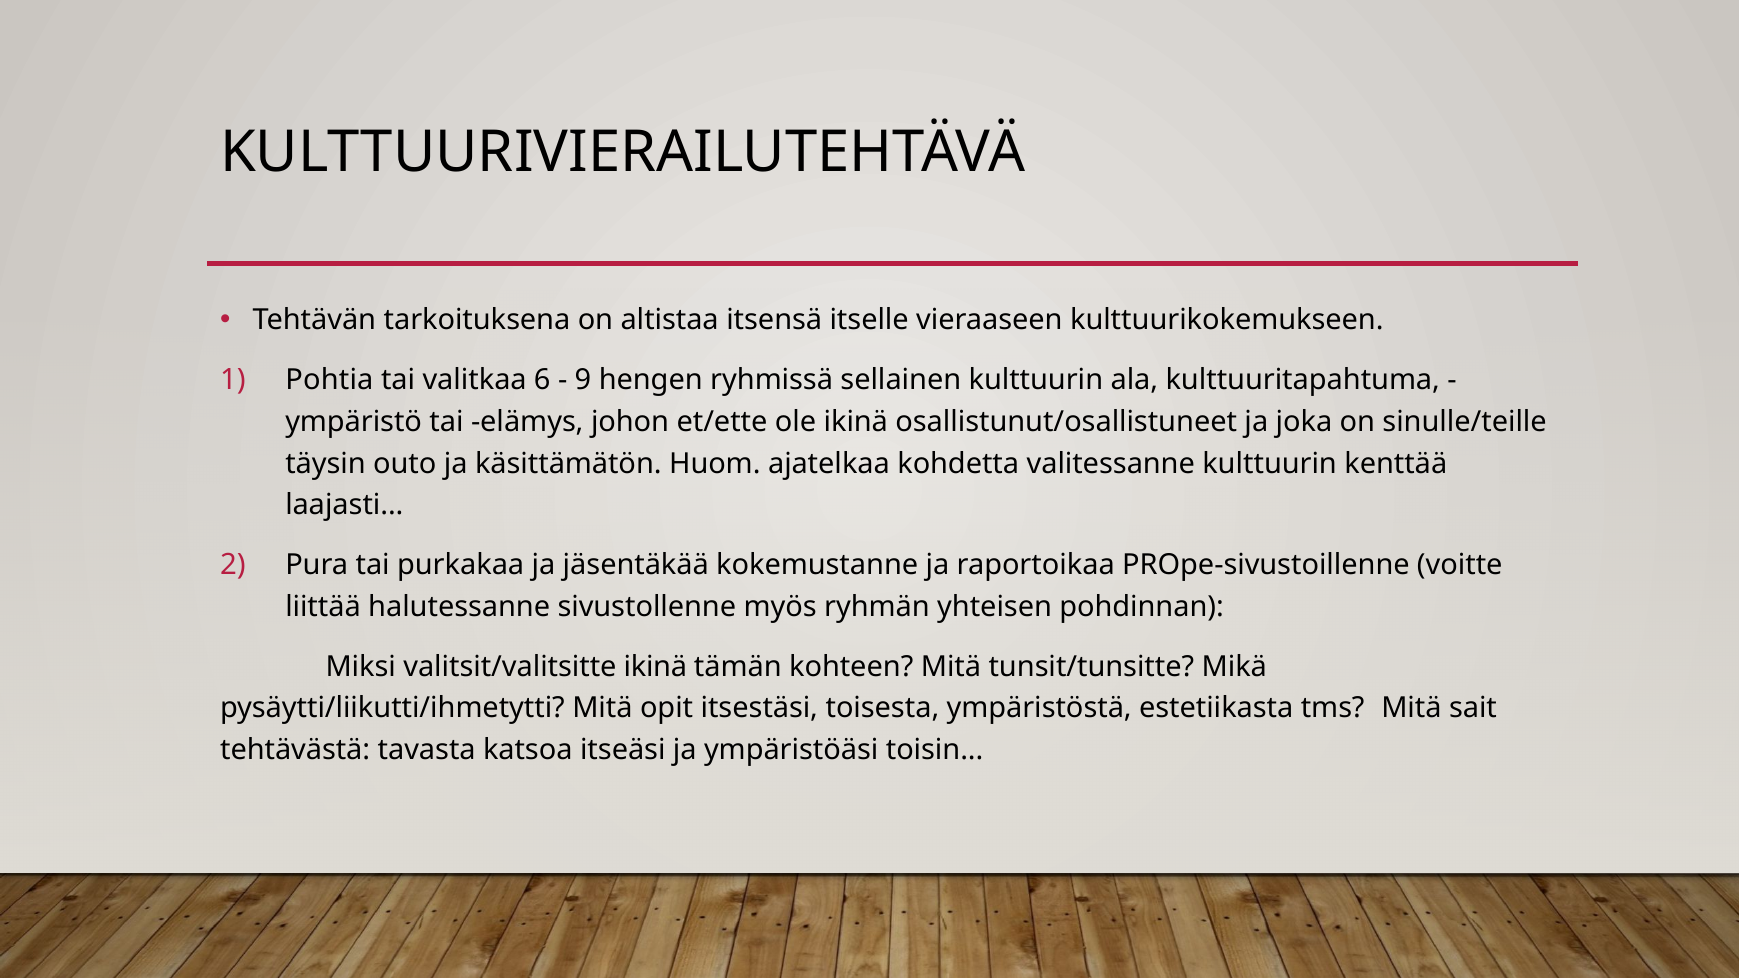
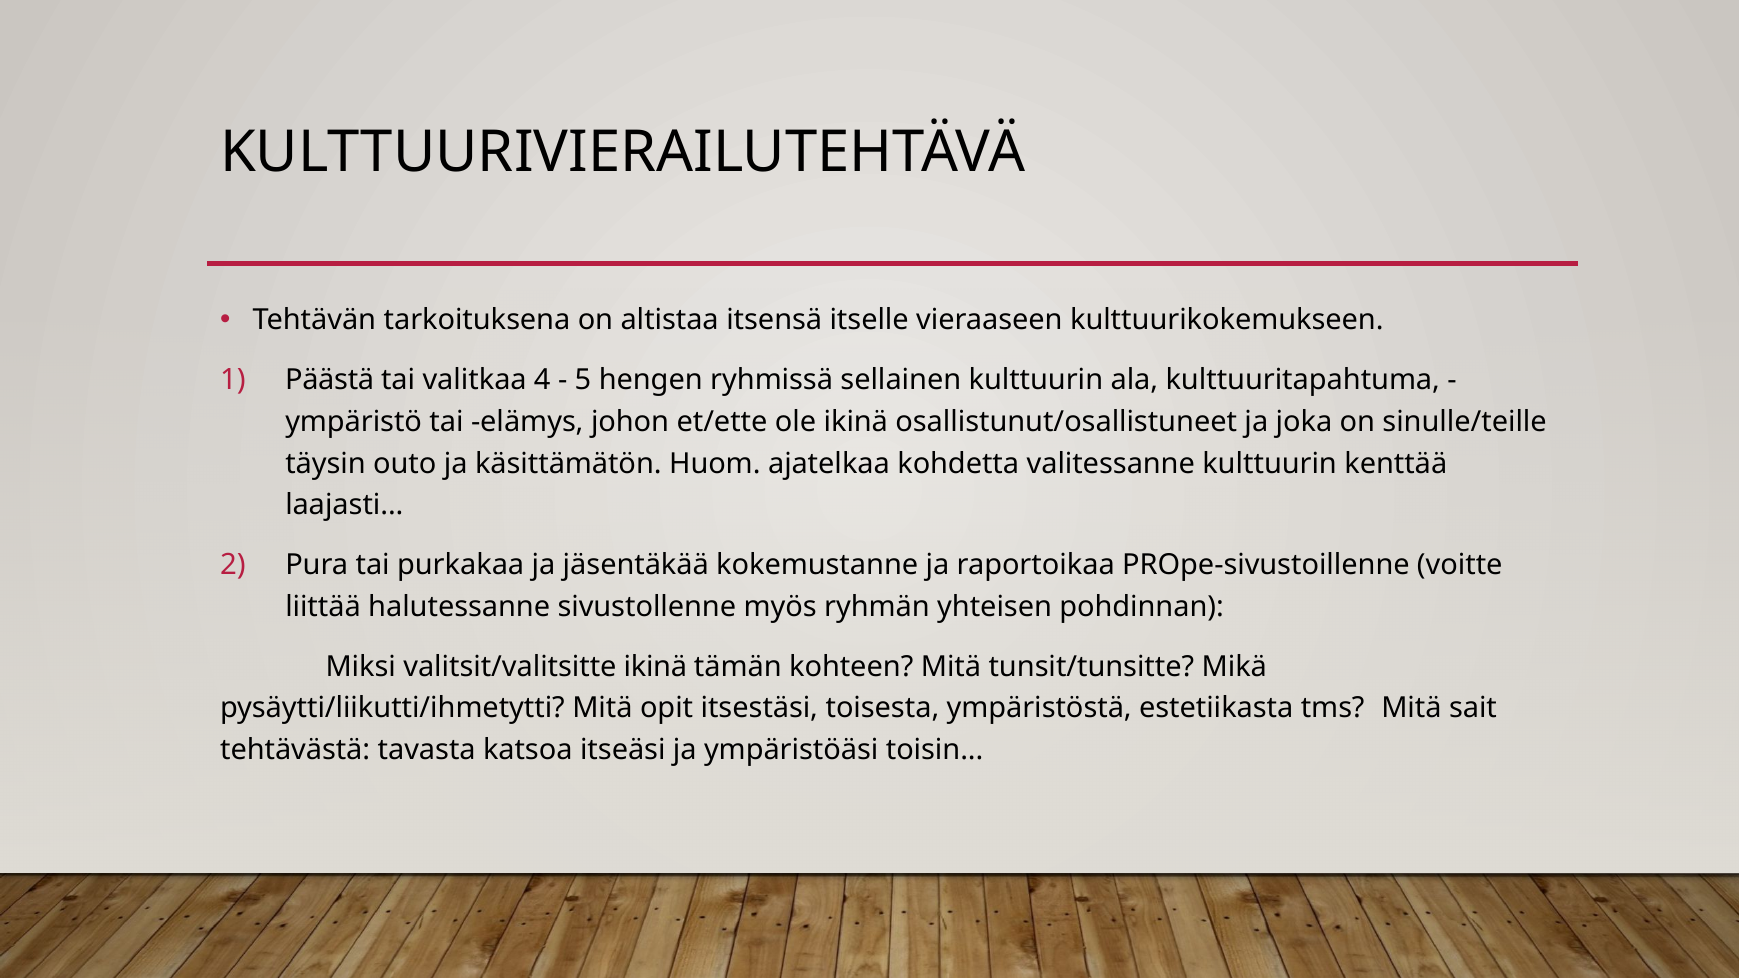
Pohtia: Pohtia -> Päästä (330, 380)
6: 6 -> 4 (542, 380)
9: 9 -> 5 (583, 380)
